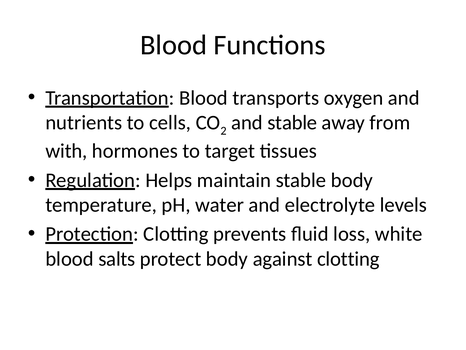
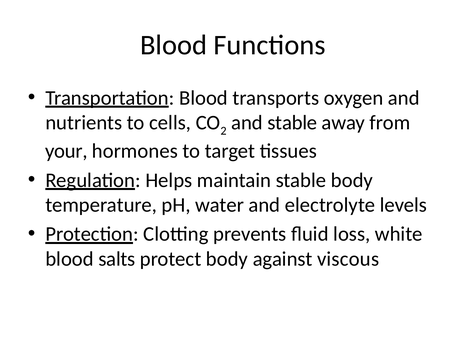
with: with -> your (66, 151)
against clotting: clotting -> viscous (348, 259)
